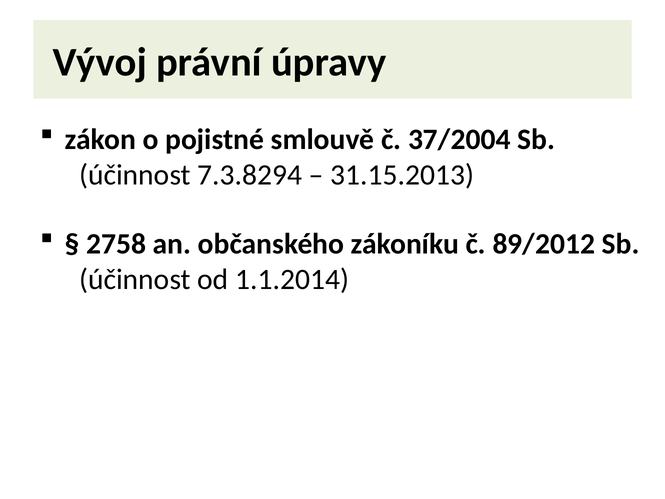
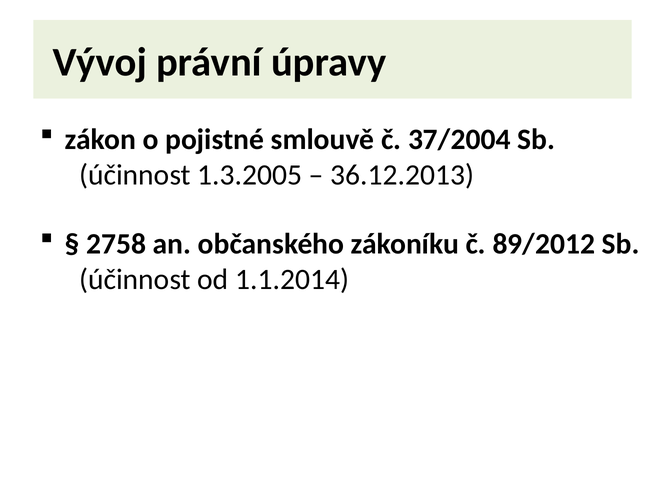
7.3.8294: 7.3.8294 -> 1.3.2005 (250, 175)
31.15.2013: 31.15.2013 -> 36.12.2013 (402, 175)
